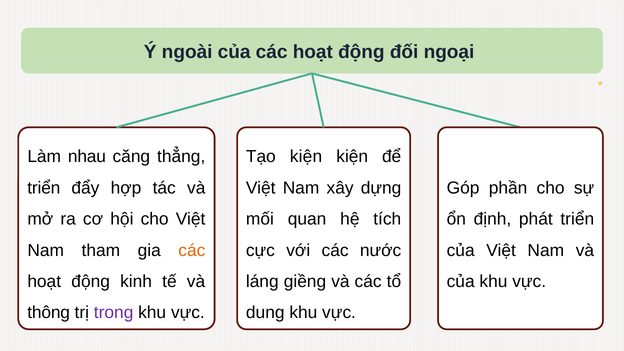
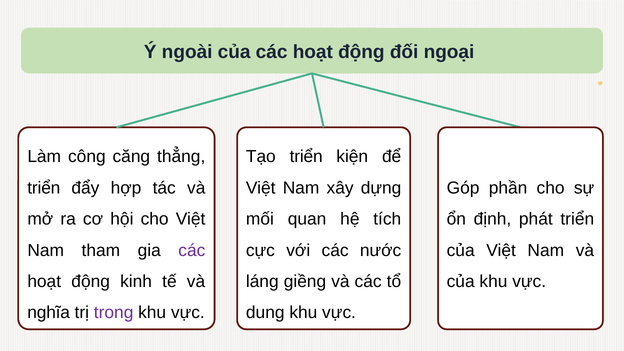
nhau: nhau -> công (87, 157)
Tạo kiện: kiện -> triển (306, 157)
các colour: orange -> purple (192, 250)
thông: thông -> nghĩa (49, 313)
